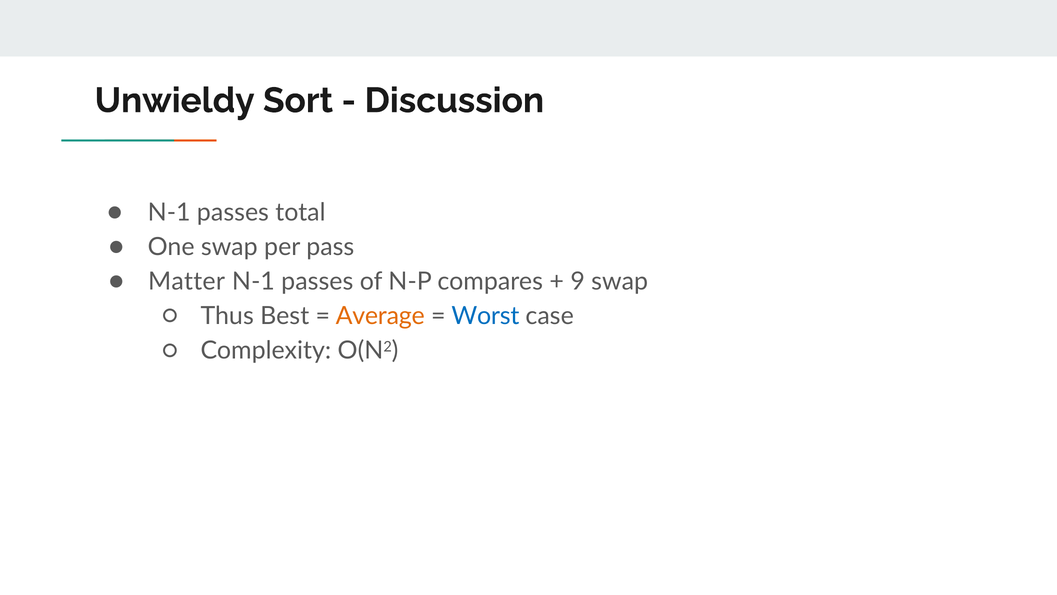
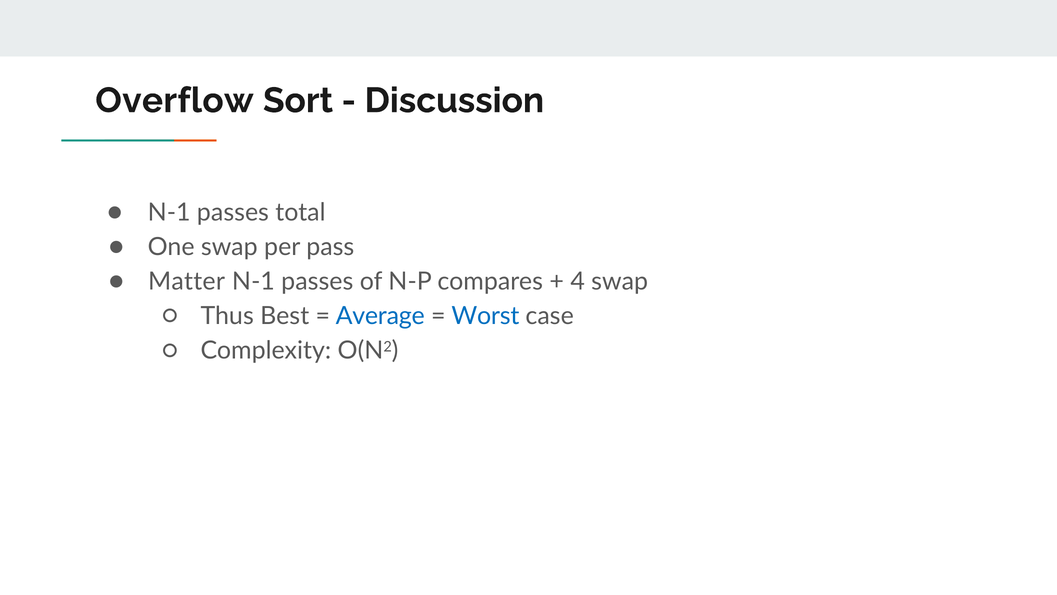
Unwieldy: Unwieldy -> Overflow (174, 100)
9: 9 -> 4 (578, 281)
Average colour: orange -> blue (380, 316)
